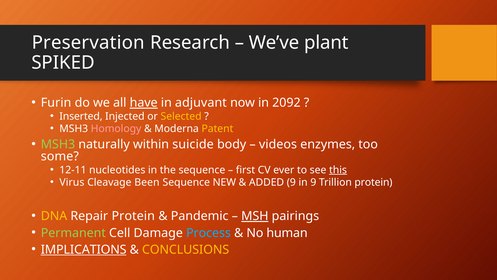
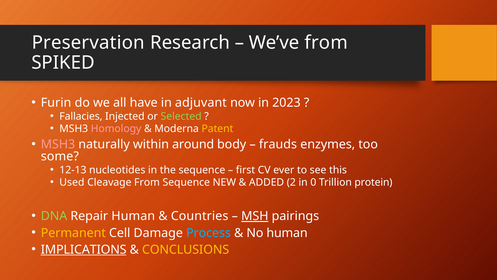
We’ve plant: plant -> from (326, 43)
have underline: present -> none (144, 103)
2092: 2092 -> 2023 (286, 103)
Inserted: Inserted -> Fallacies (81, 116)
Selected colour: yellow -> light green (181, 116)
MSH3 colour: light green -> pink (58, 144)
suicide: suicide -> around (193, 144)
videos: videos -> frauds (278, 144)
12-11: 12-11 -> 12-13 (73, 170)
this underline: present -> none (338, 170)
Virus: Virus -> Used (72, 182)
Cleavage Been: Been -> From (147, 182)
ADDED 9: 9 -> 2 (291, 182)
in 9: 9 -> 0 (313, 182)
DNA colour: yellow -> light green (54, 216)
Repair Protein: Protein -> Human (133, 216)
Pandemic: Pandemic -> Countries (200, 216)
Permanent colour: light green -> yellow (73, 233)
